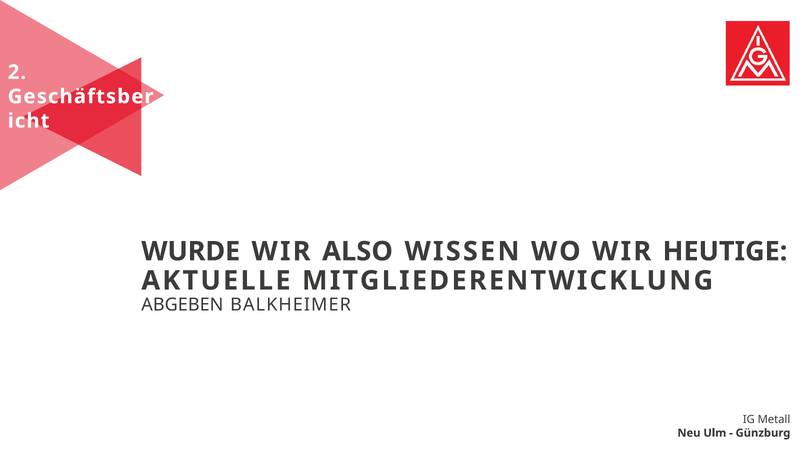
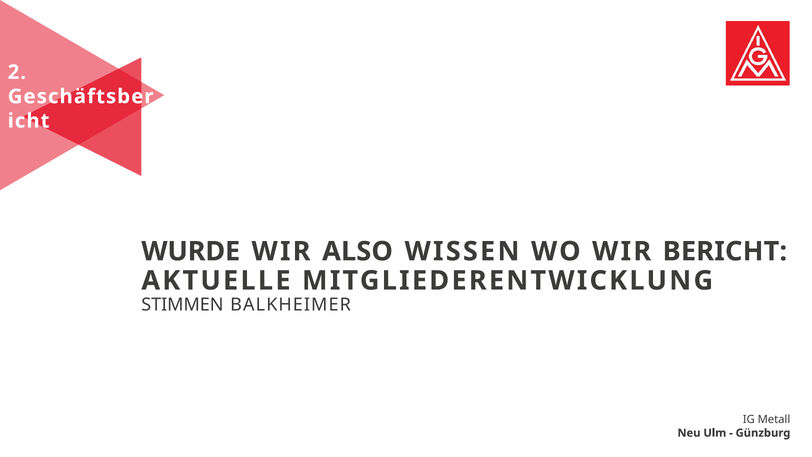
HEUTIGE: HEUTIGE -> BERICHT (725, 251)
ABGEBEN: ABGEBEN -> STIMMEN (182, 305)
